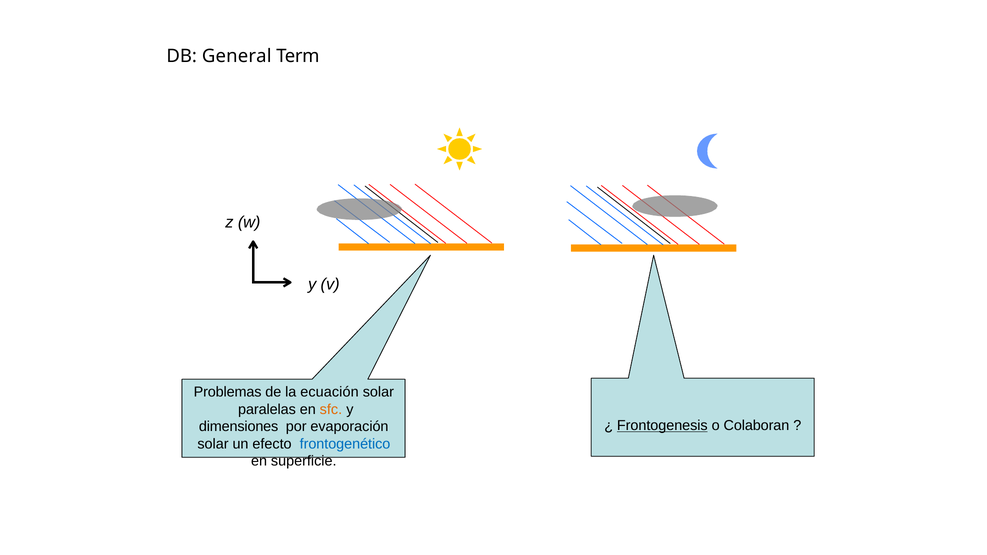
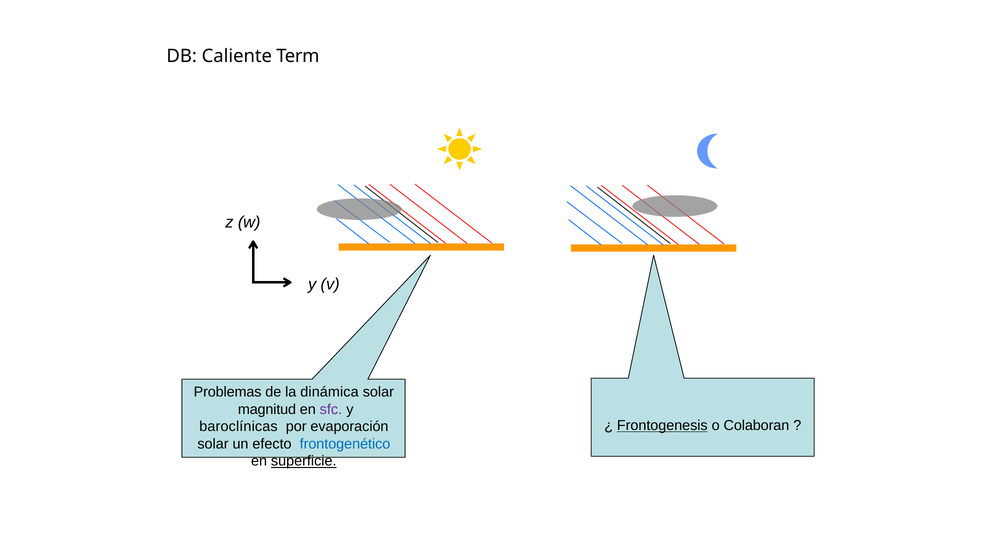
General: General -> Caliente (237, 56)
ecuación: ecuación -> dinámica (329, 392)
paralelas: paralelas -> magnitud (267, 409)
sfc colour: orange -> purple (331, 409)
dimensiones: dimensiones -> baroclínicas (238, 427)
superficie underline: none -> present (304, 461)
